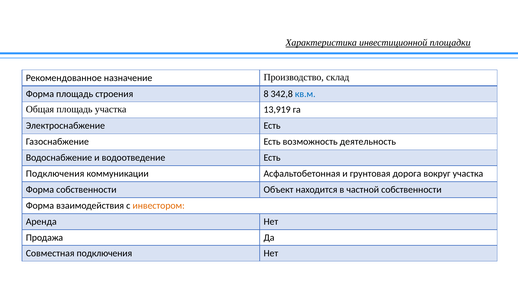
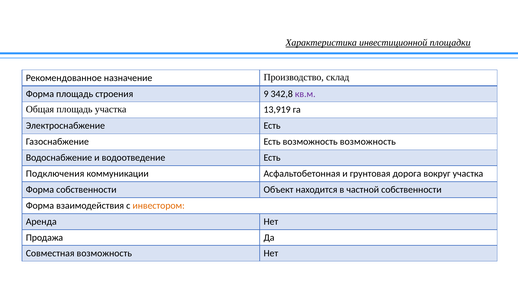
8: 8 -> 9 (266, 94)
кв.м colour: blue -> purple (305, 94)
возможность деятельность: деятельность -> возможность (368, 142)
Совместная подключения: подключения -> возможность (104, 254)
